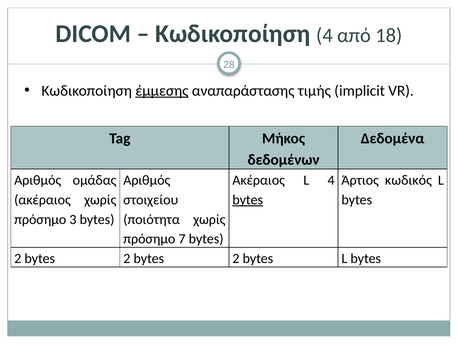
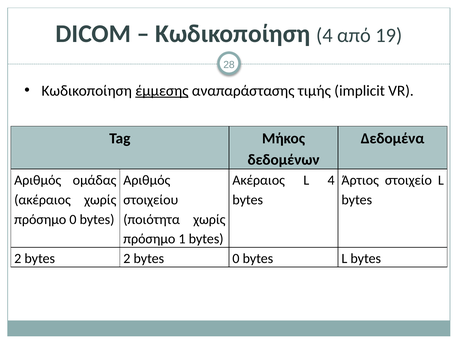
18: 18 -> 19 (389, 35)
κωδικός: κωδικός -> στοιχείο (408, 180)
bytes underline: present -> none (248, 200)
πρόσημο 3: 3 -> 0 (73, 219)
7: 7 -> 1 (182, 239)
2: 2 -> 0 (236, 258)
